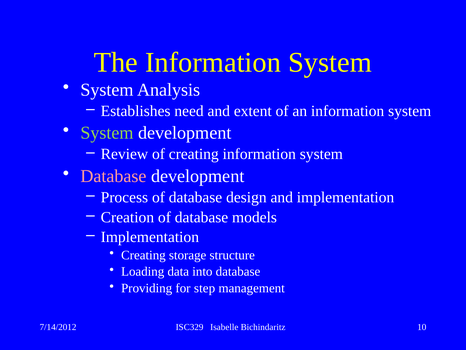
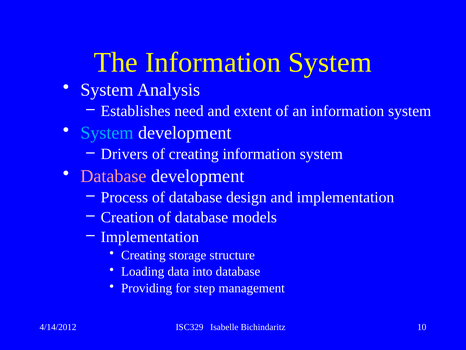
System colour: light green -> light blue (107, 133)
Review: Review -> Drivers (124, 154)
7/14/2012: 7/14/2012 -> 4/14/2012 (58, 327)
